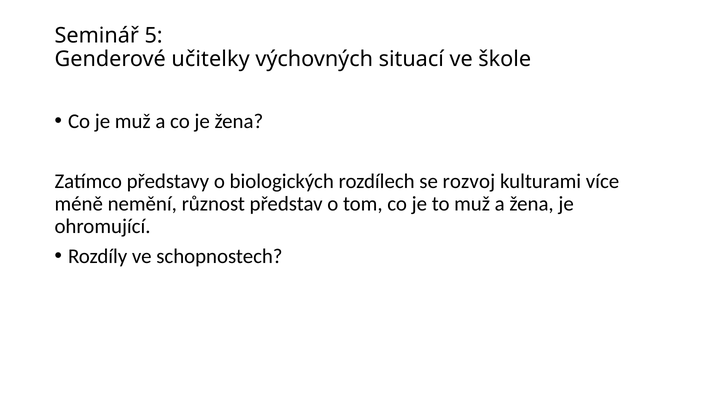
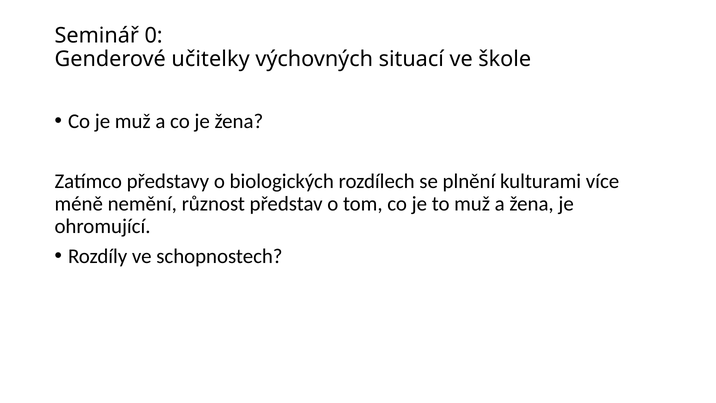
5: 5 -> 0 (154, 36)
rozvoj: rozvoj -> plnění (469, 181)
